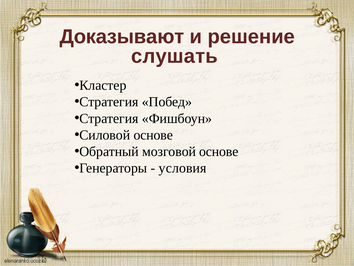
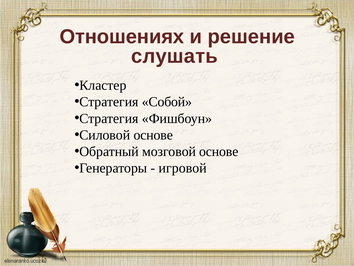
Доказывают: Доказывают -> Отношениях (122, 37)
Побед: Побед -> Собой (167, 102)
условия: условия -> игровой (183, 168)
